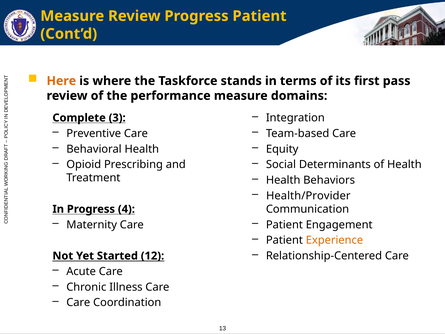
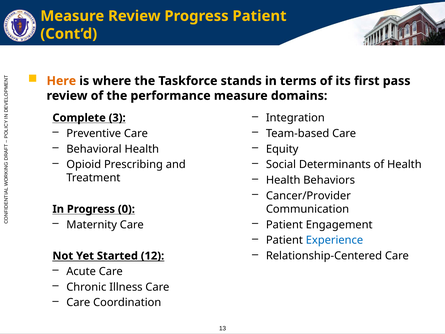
Health/Provider: Health/Provider -> Cancer/Provider (308, 196)
4: 4 -> 0 (126, 209)
Experience colour: orange -> blue (334, 240)
